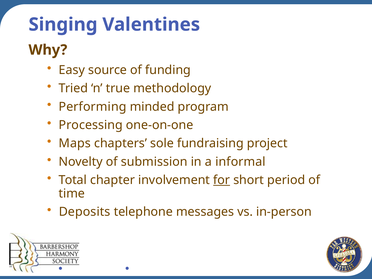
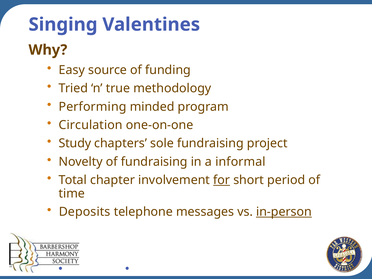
Processing: Processing -> Circulation (91, 125)
Maps: Maps -> Study (75, 143)
of submission: submission -> fundraising (154, 162)
in-person underline: none -> present (284, 212)
